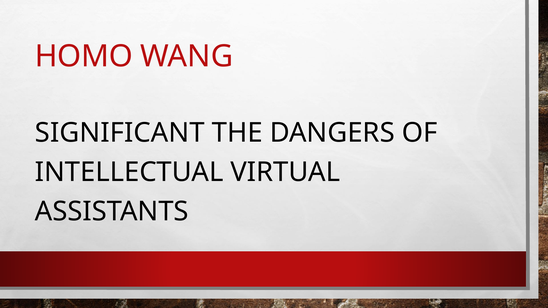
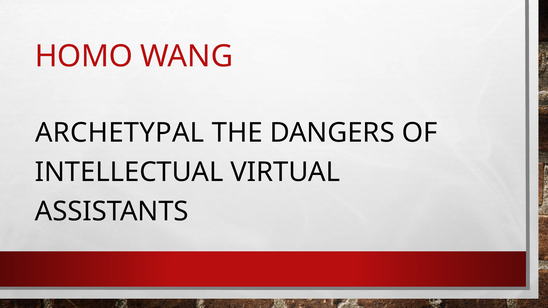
SIGNIFICANT: SIGNIFICANT -> ARCHETYPAL (120, 133)
